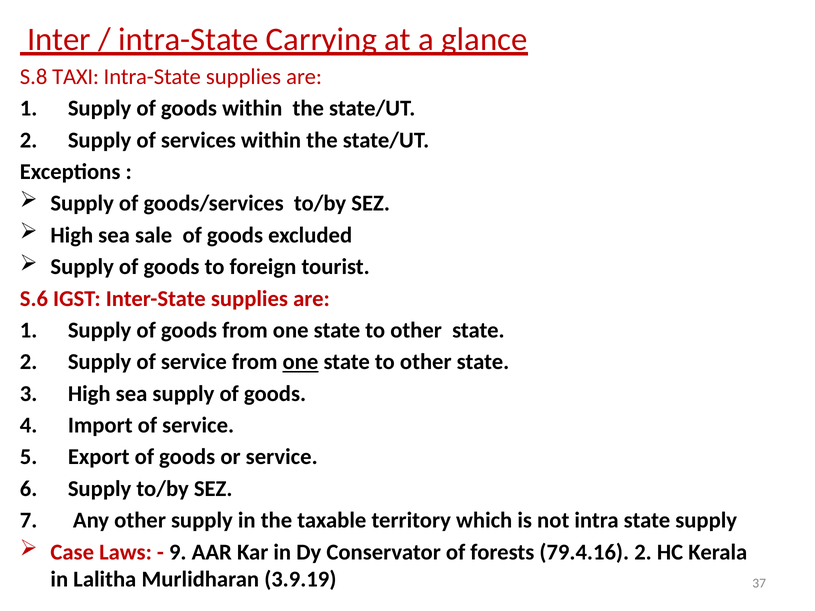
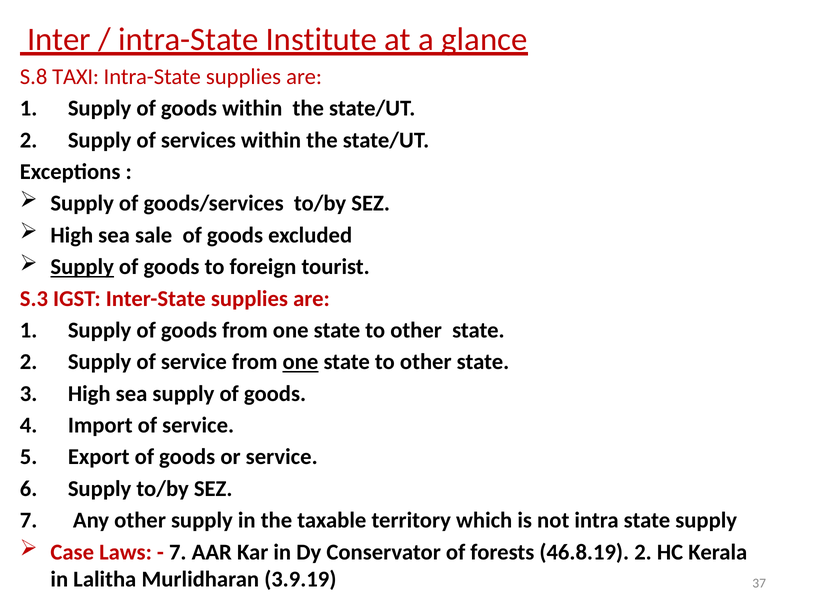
Carrying: Carrying -> Institute (321, 40)
Supply underline: none -> present (82, 267)
S.6: S.6 -> S.3 (34, 299)
9: 9 -> 7 (178, 552)
79.4.16: 79.4.16 -> 46.8.19 (584, 552)
